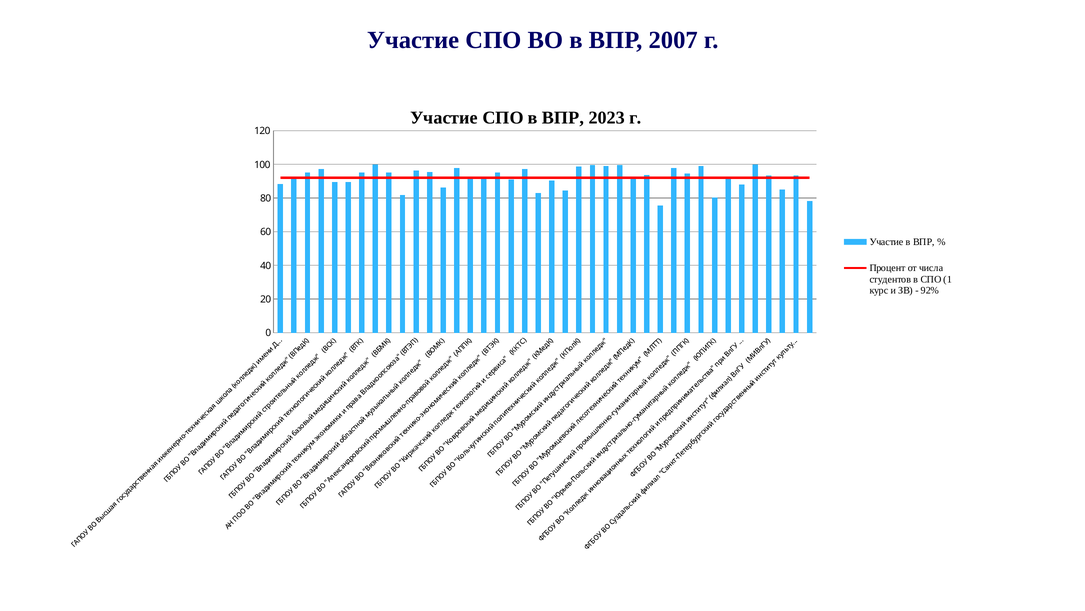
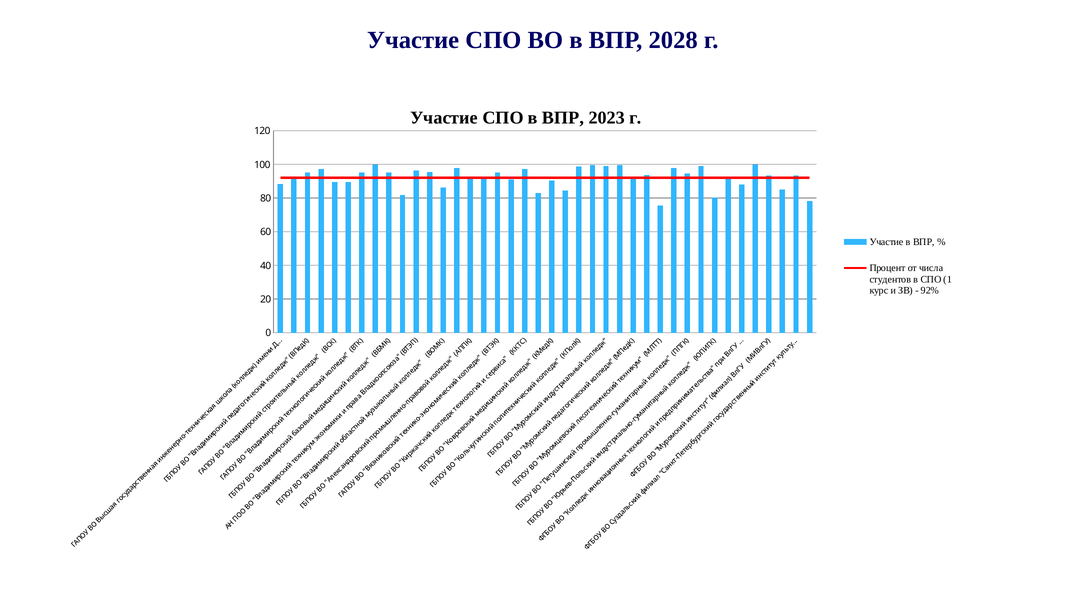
2007: 2007 -> 2028 (673, 40)
